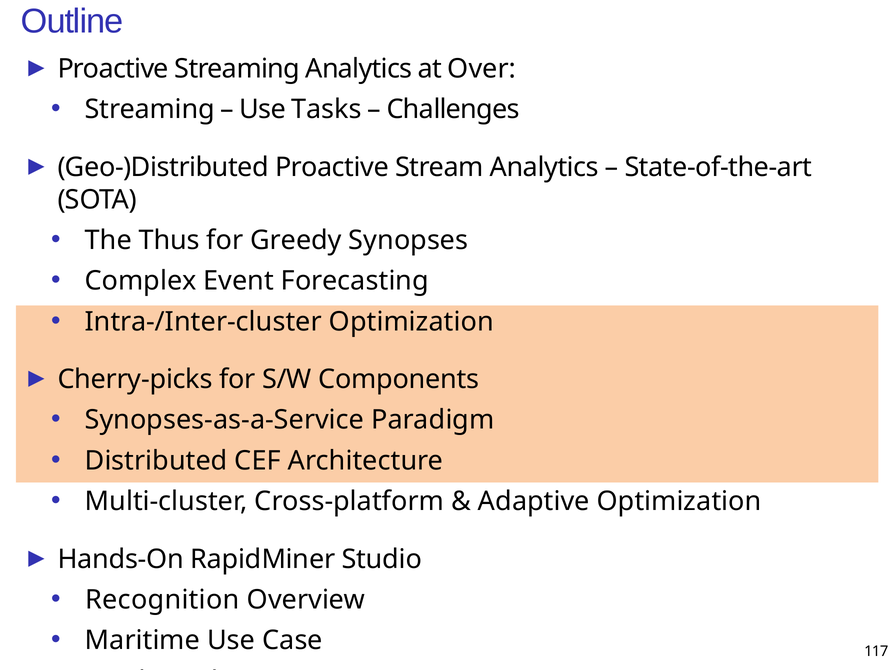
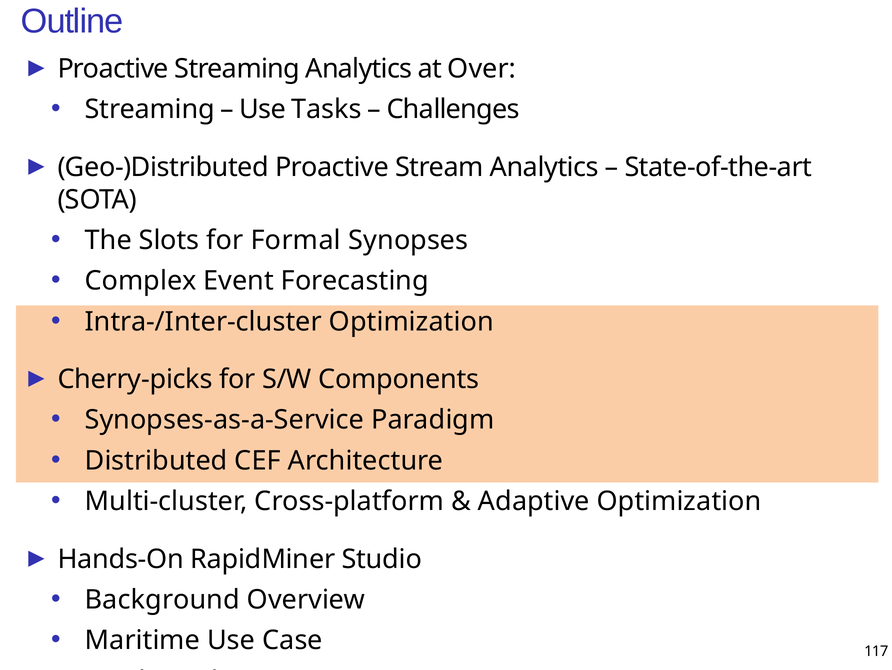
Thus: Thus -> Slots (169, 240)
Greedy: Greedy -> Formal (296, 240)
Recognition: Recognition -> Background (162, 599)
